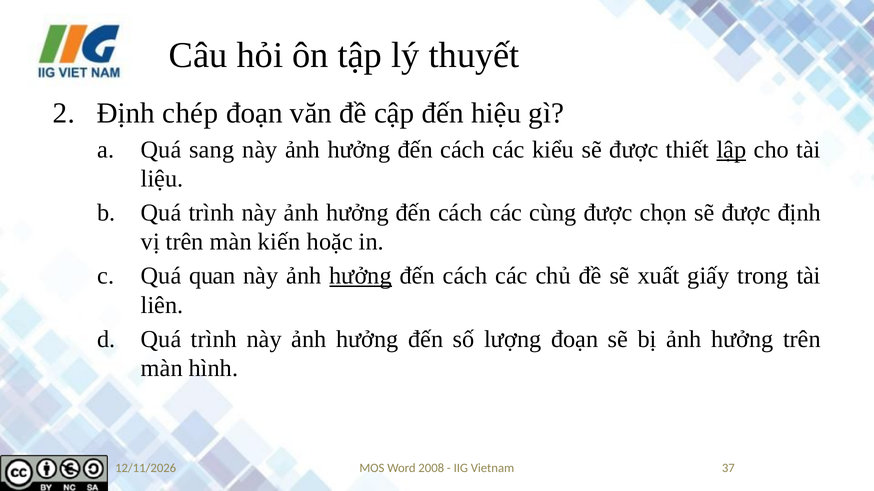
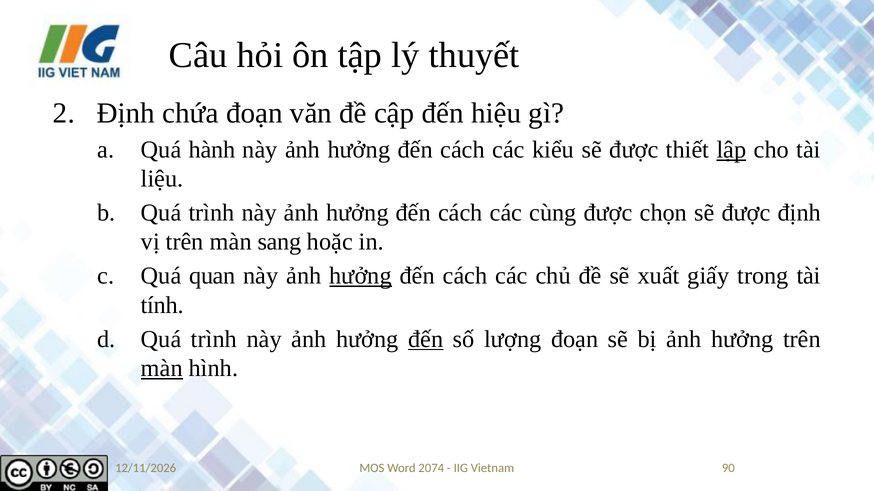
chép: chép -> chứa (190, 113)
sang: sang -> hành (212, 150)
kiến: kiến -> sang (279, 242)
liên: liên -> tính (162, 305)
đến underline: none -> present (426, 340)
màn underline: none -> present (162, 369)
2008: 2008 -> 2074 (431, 468)
37: 37 -> 90 (728, 469)
